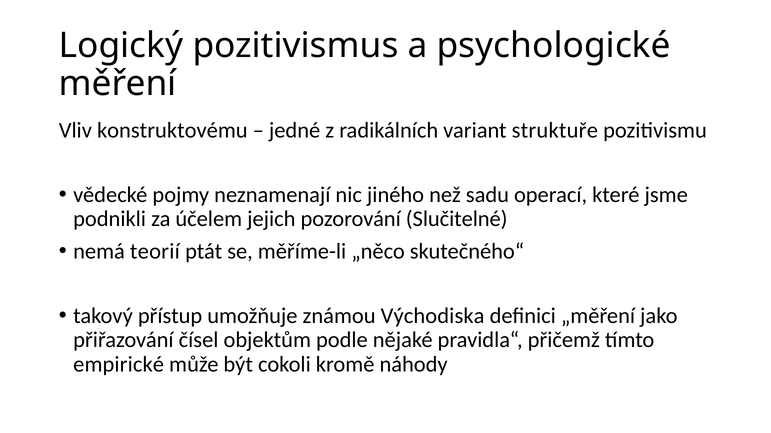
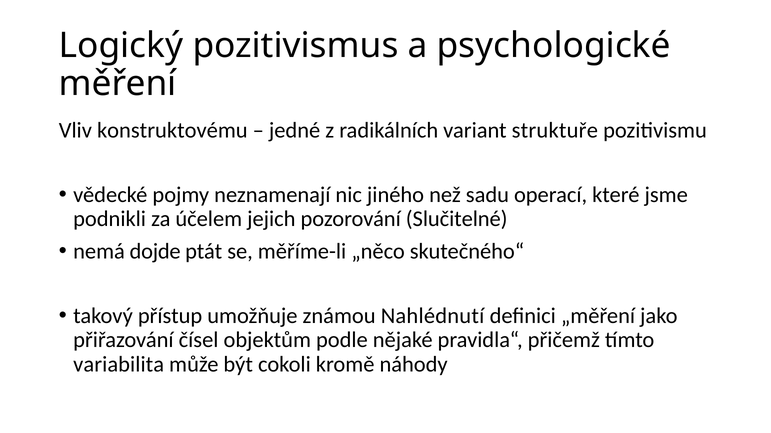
teorií: teorií -> dojde (155, 252)
Východiska: Východiska -> Nahlédnutí (433, 316)
empirické: empirické -> variabilita (119, 365)
